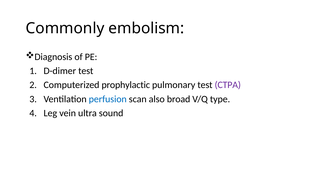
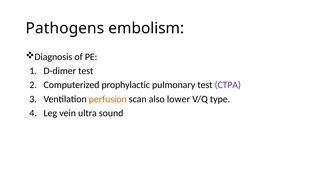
Commonly: Commonly -> Pathogens (65, 28)
perfusion colour: blue -> orange (108, 99)
broad: broad -> lower (178, 99)
